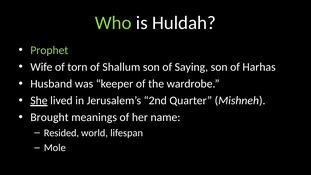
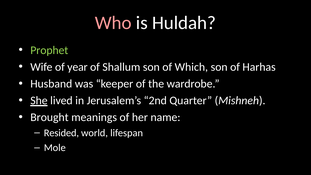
Who colour: light green -> pink (113, 23)
torn: torn -> year (77, 67)
Saying: Saying -> Which (191, 67)
